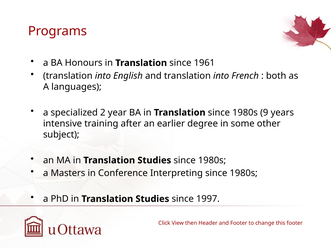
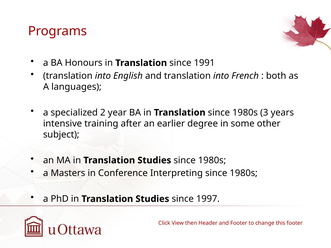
1961: 1961 -> 1991 (204, 63)
9: 9 -> 3 (264, 113)
